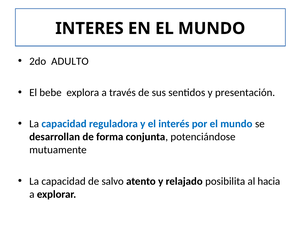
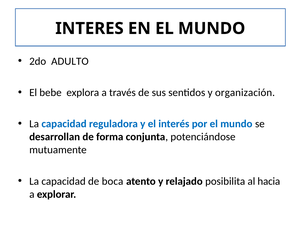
presentación: presentación -> organización (245, 93)
salvo: salvo -> boca (113, 181)
